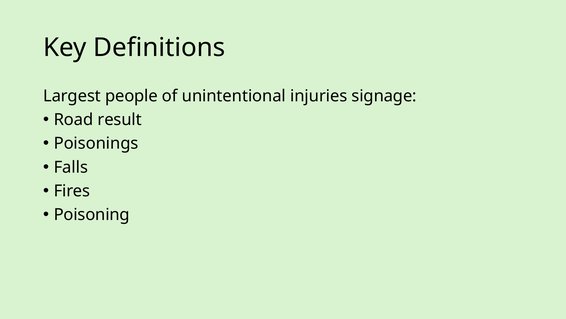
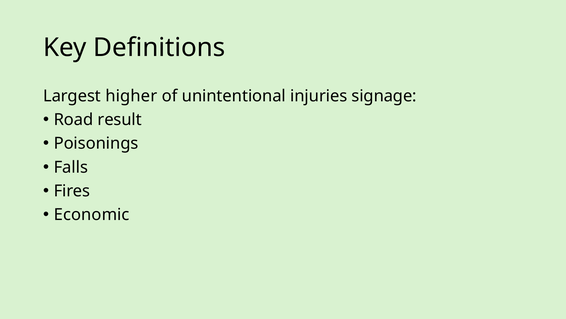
people: people -> higher (131, 96)
Poisoning: Poisoning -> Economic (92, 214)
